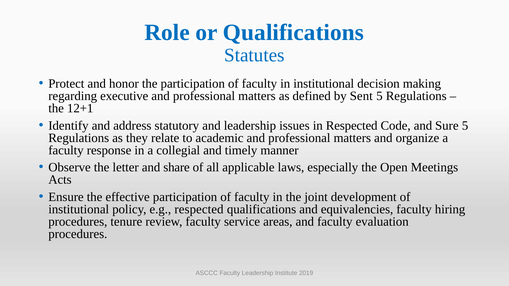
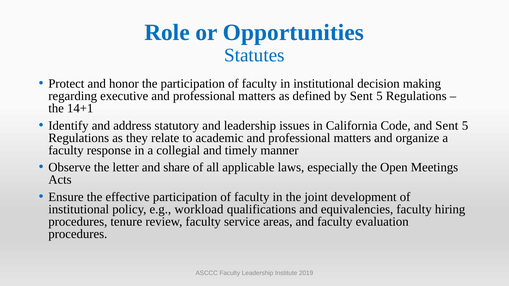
or Qualifications: Qualifications -> Opportunities (294, 32)
12+1: 12+1 -> 14+1 (80, 109)
in Respected: Respected -> California (352, 126)
and Sure: Sure -> Sent (447, 126)
e.g respected: respected -> workload (199, 209)
